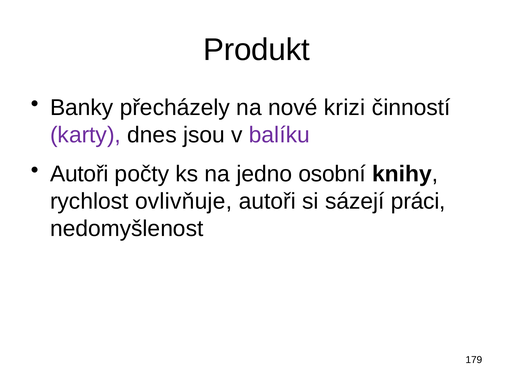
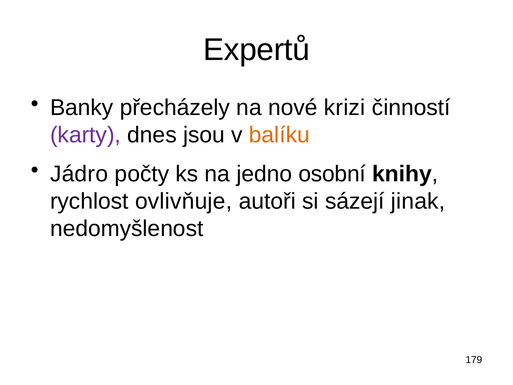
Produkt: Produkt -> Expertů (257, 50)
balíku colour: purple -> orange (279, 135)
Autoři: Autoři -> Jádro (79, 174)
práci: práci -> jinak (418, 201)
